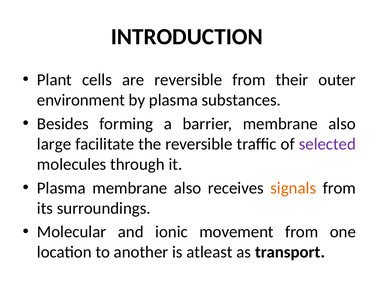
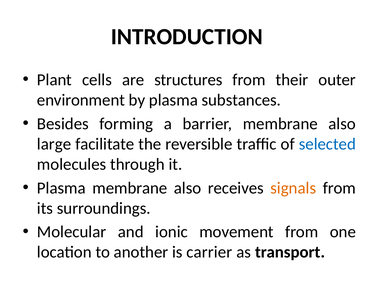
are reversible: reversible -> structures (188, 80)
selected colour: purple -> blue (327, 144)
atleast: atleast -> carrier (209, 252)
